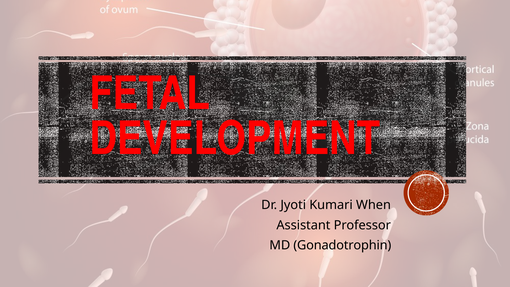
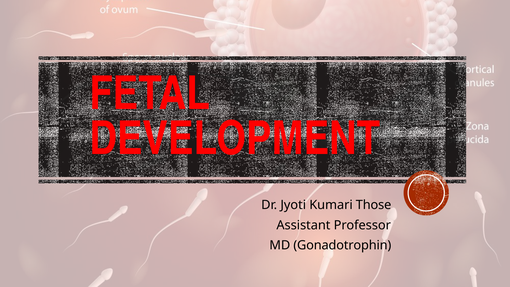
When: When -> Those (374, 205)
